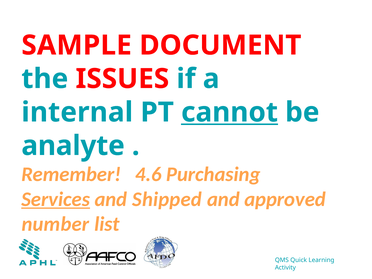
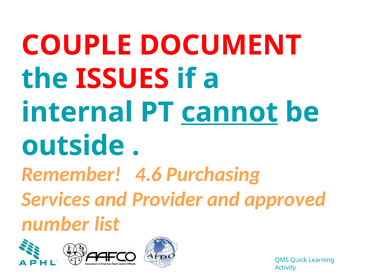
SAMPLE: SAMPLE -> COUPLE (77, 45)
analyte: analyte -> outside (73, 146)
Services underline: present -> none (56, 199)
Shipped: Shipped -> Provider (167, 199)
